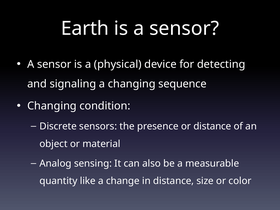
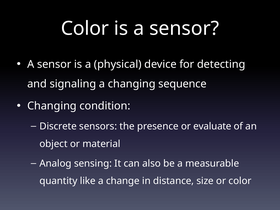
Earth: Earth -> Color (85, 28)
or distance: distance -> evaluate (212, 126)
